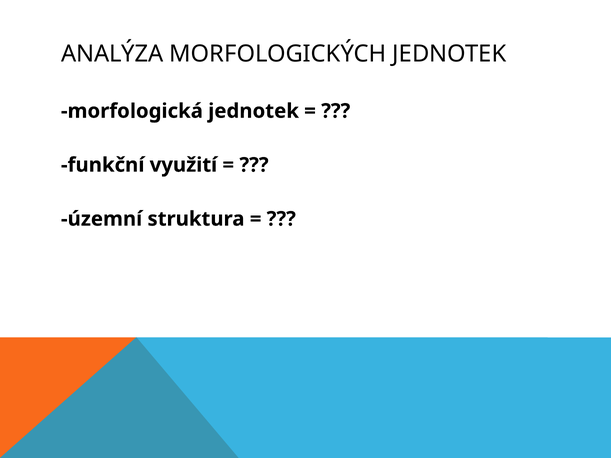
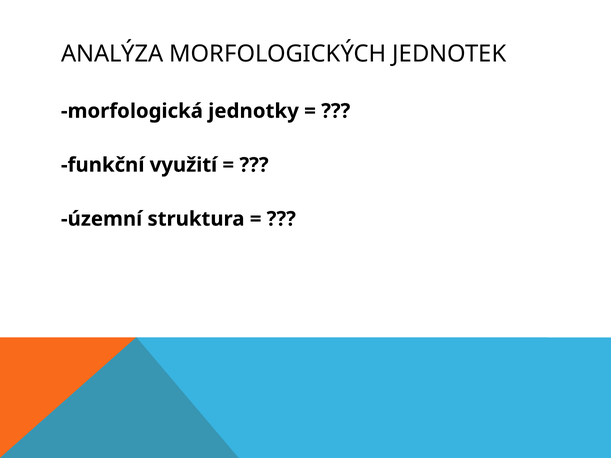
morfologická jednotek: jednotek -> jednotky (254, 111)
